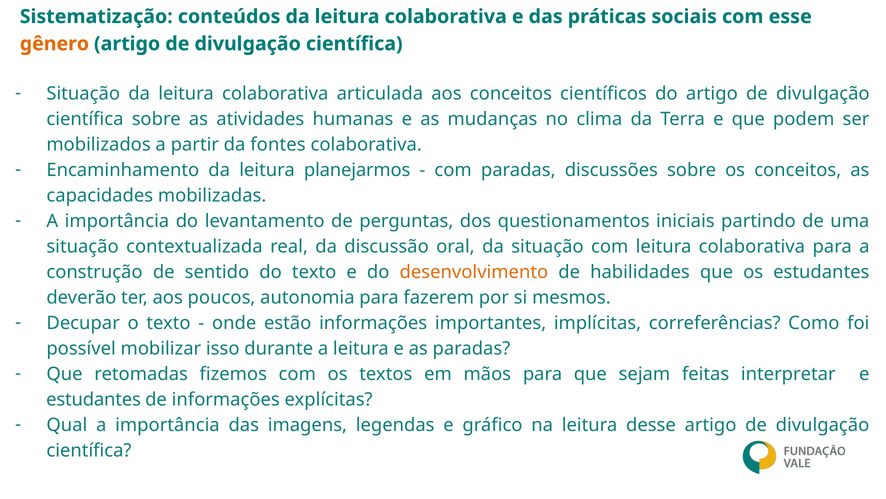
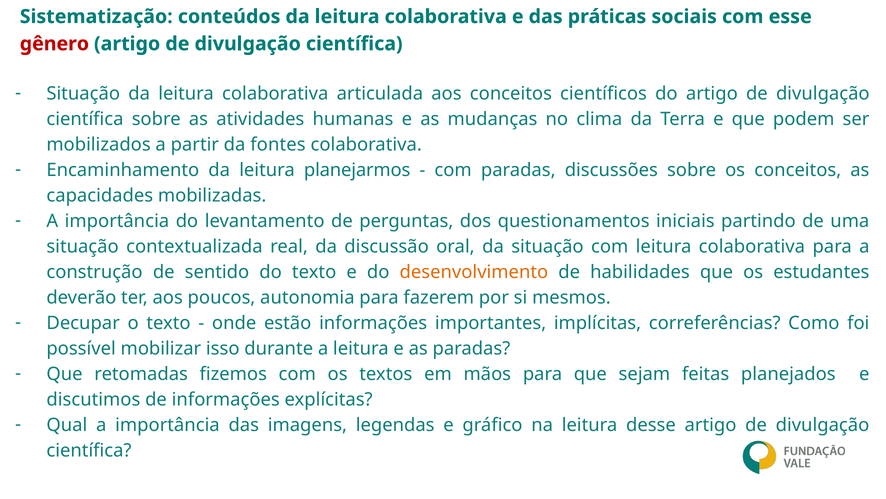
gênero colour: orange -> red (54, 44)
interpretar: interpretar -> planejados (788, 374)
estudantes: estudantes -> discutimos (93, 399)
